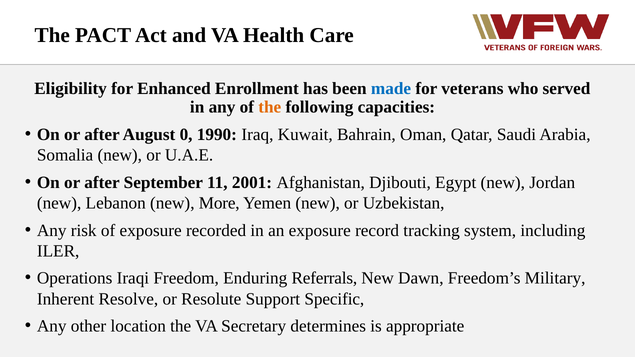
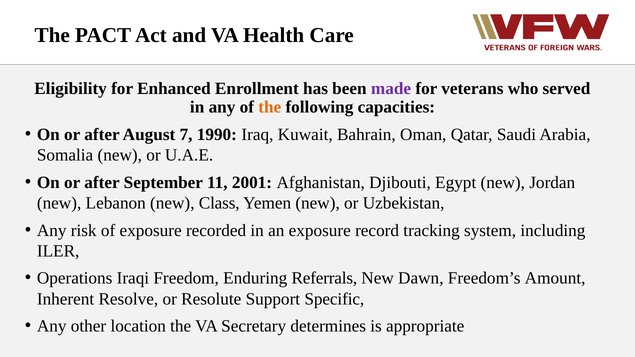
made colour: blue -> purple (391, 89)
0: 0 -> 7 (186, 135)
More: More -> Class (219, 203)
Military: Military -> Amount (555, 278)
